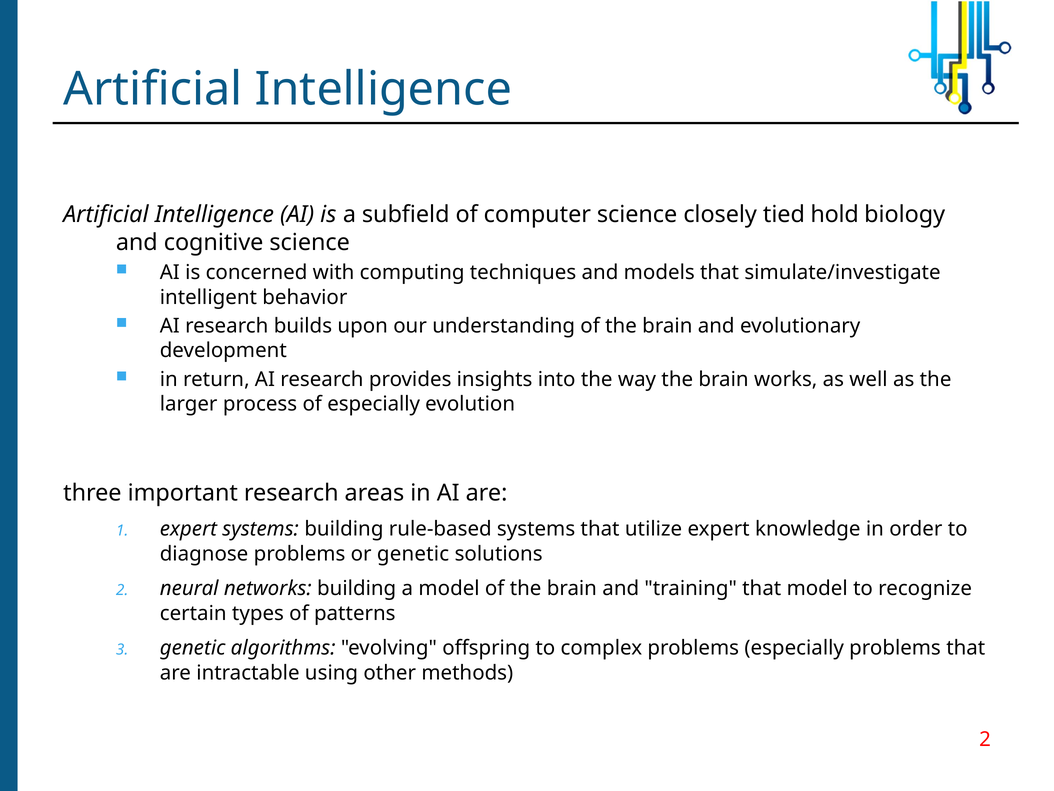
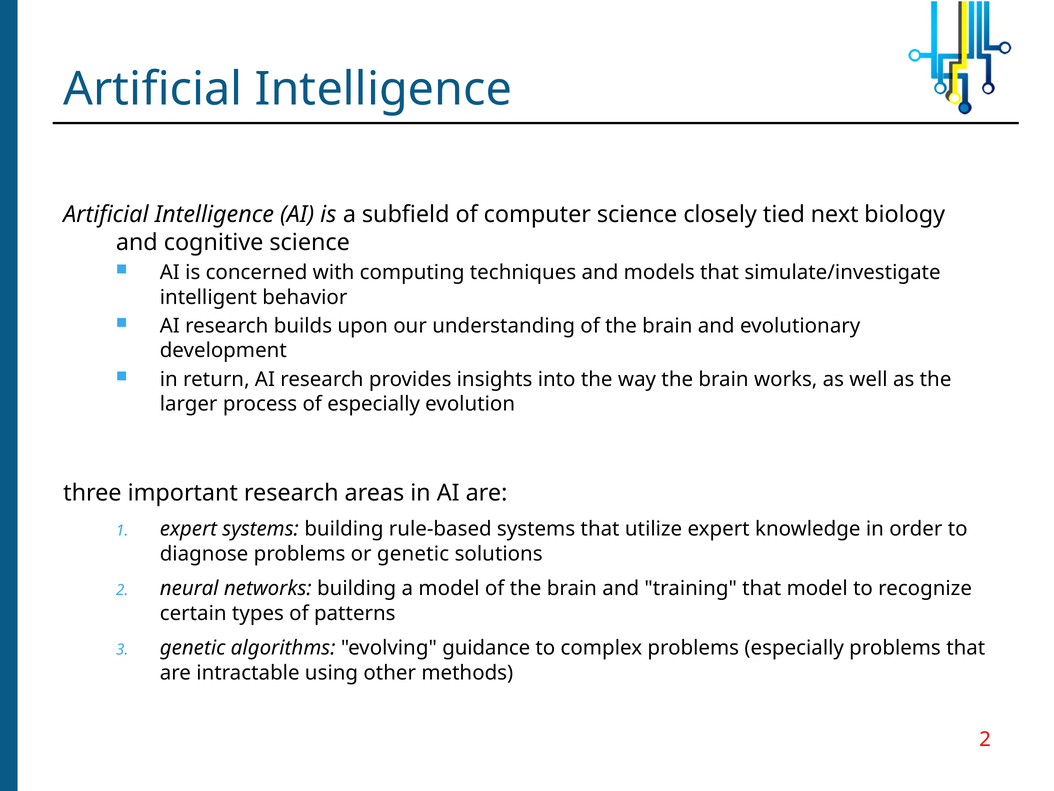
hold: hold -> next (835, 214)
offspring: offspring -> guidance (486, 648)
